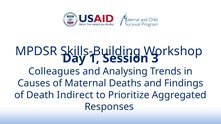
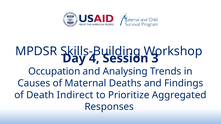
1: 1 -> 4 (94, 59)
Colleagues: Colleagues -> Occupation (54, 72)
